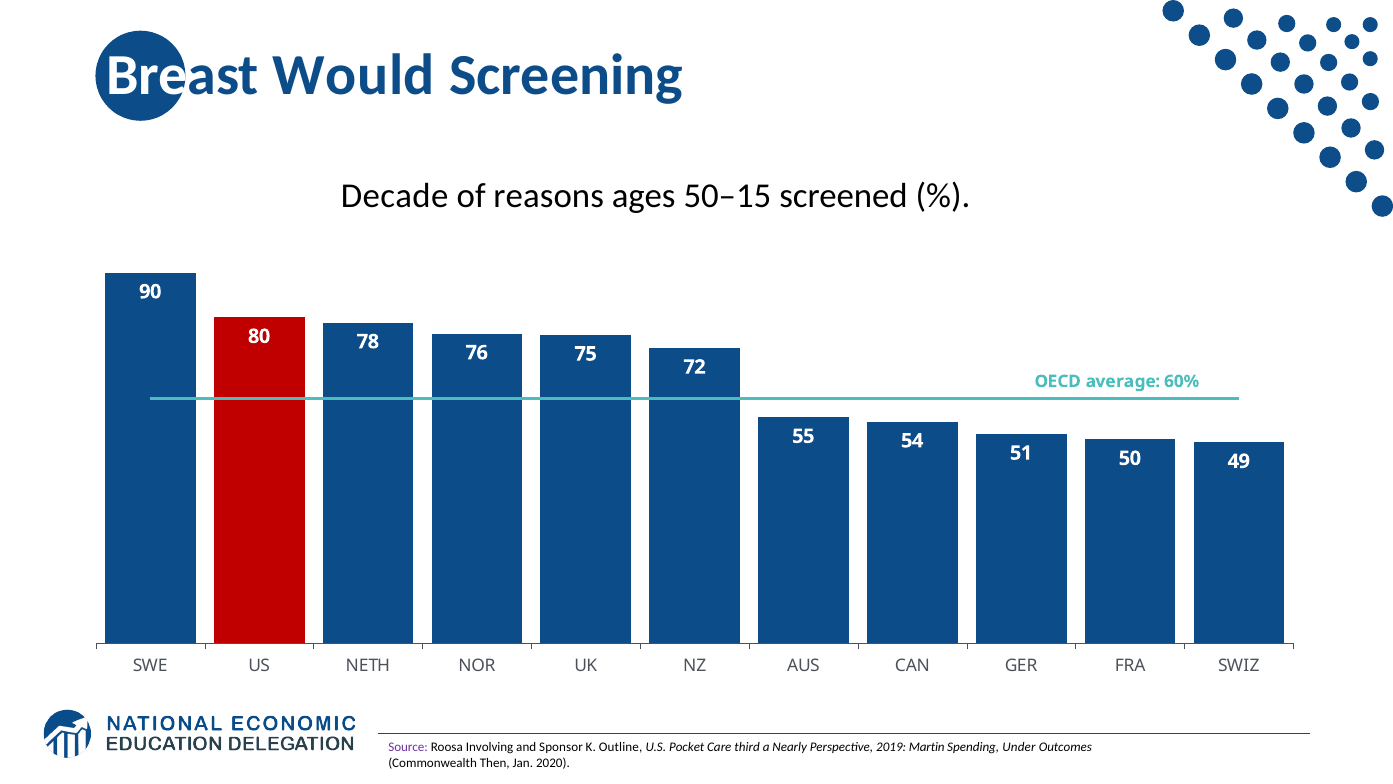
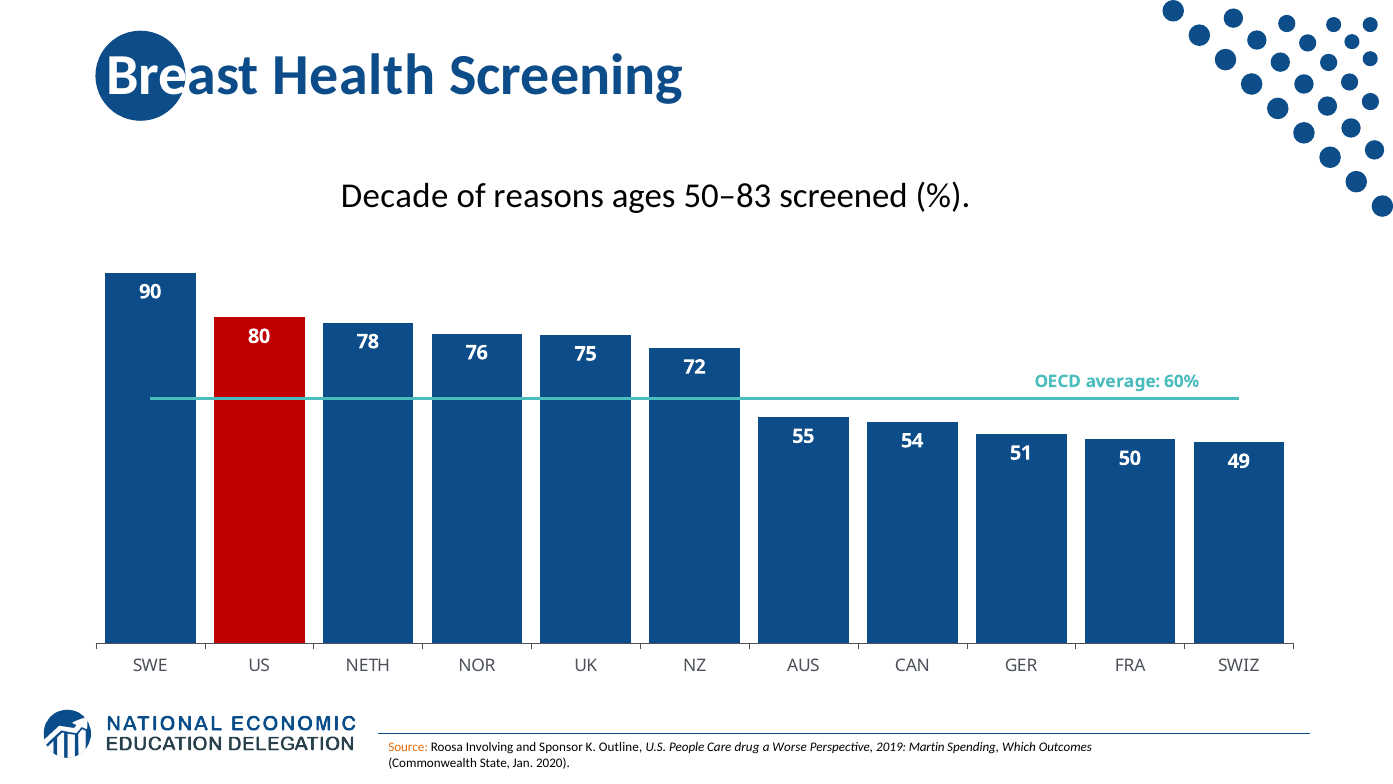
Would: Would -> Health (354, 75)
50–15: 50–15 -> 50–83 (727, 196)
Source colour: purple -> orange (408, 747)
Pocket: Pocket -> People (687, 747)
third: third -> drug (747, 747)
Nearly: Nearly -> Worse (790, 747)
Under: Under -> Which (1019, 747)
Then: Then -> State (495, 762)
